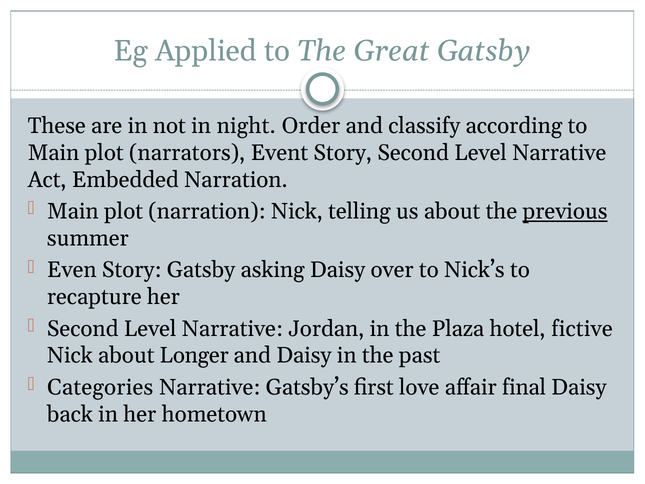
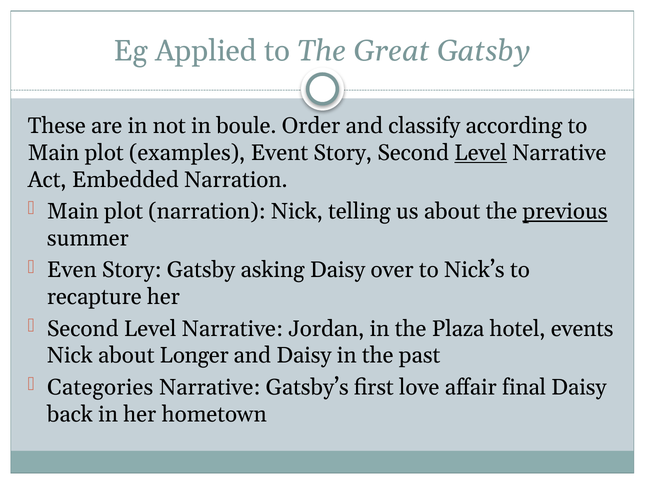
night: night -> boule (246, 126)
narrators: narrators -> examples (187, 153)
Level underline: none -> present (481, 153)
fictive: fictive -> events (582, 329)
